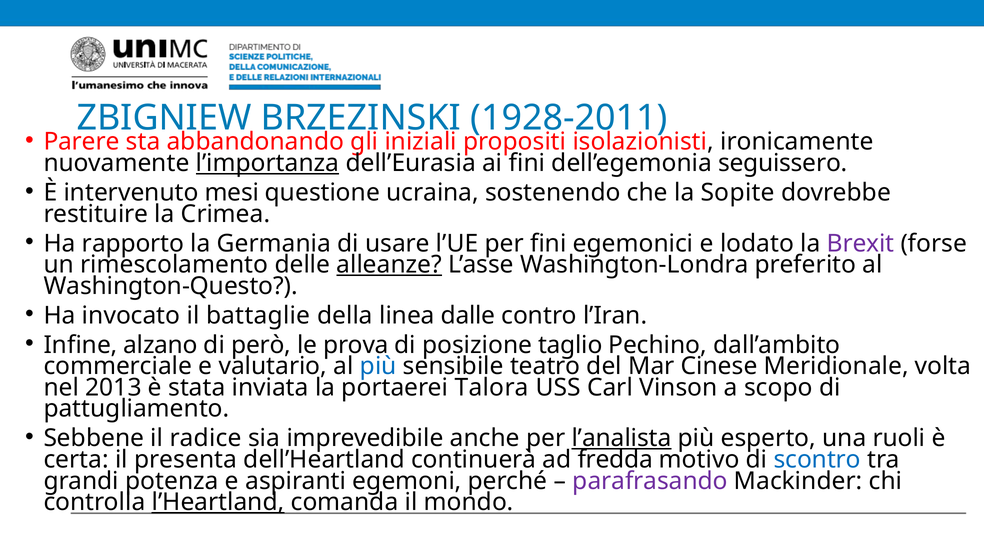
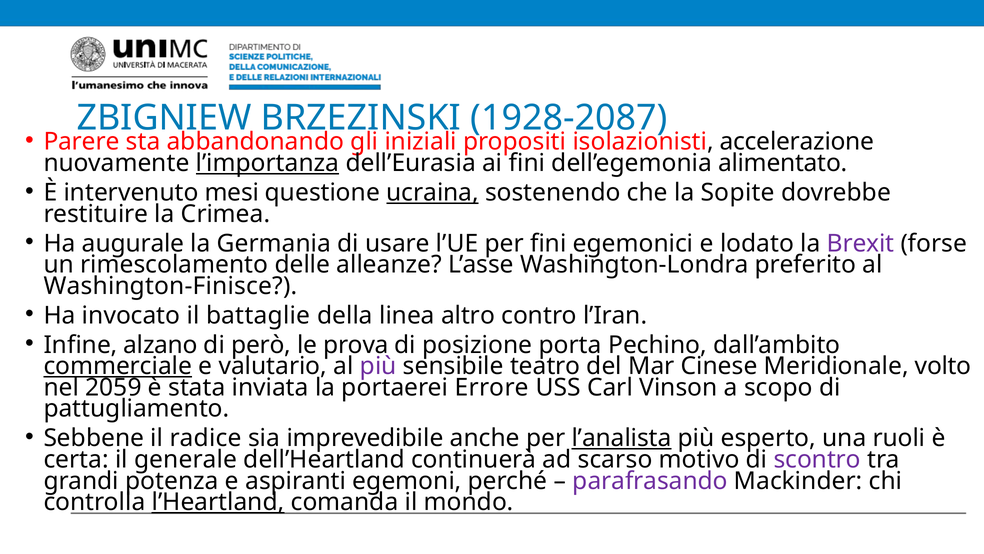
1928-2011: 1928-2011 -> 1928-2087 (569, 118)
ironicamente: ironicamente -> accelerazione (797, 142)
seguissero: seguissero -> alimentato (783, 163)
ucraina underline: none -> present (433, 192)
rapporto: rapporto -> augurale (133, 243)
alleanze underline: present -> none (389, 264)
Washington-Questo: Washington-Questo -> Washington-Finisce (170, 286)
dalle: dalle -> altro (468, 315)
taglio: taglio -> porta (570, 345)
commerciale underline: none -> present (118, 366)
più colour: blue -> purple (378, 366)
volta: volta -> volto (943, 366)
2013: 2013 -> 2059 (113, 387)
Talora: Talora -> Errore (492, 387)
presenta: presenta -> generale (186, 459)
fredda: fredda -> scarso (615, 459)
scontro colour: blue -> purple (817, 459)
